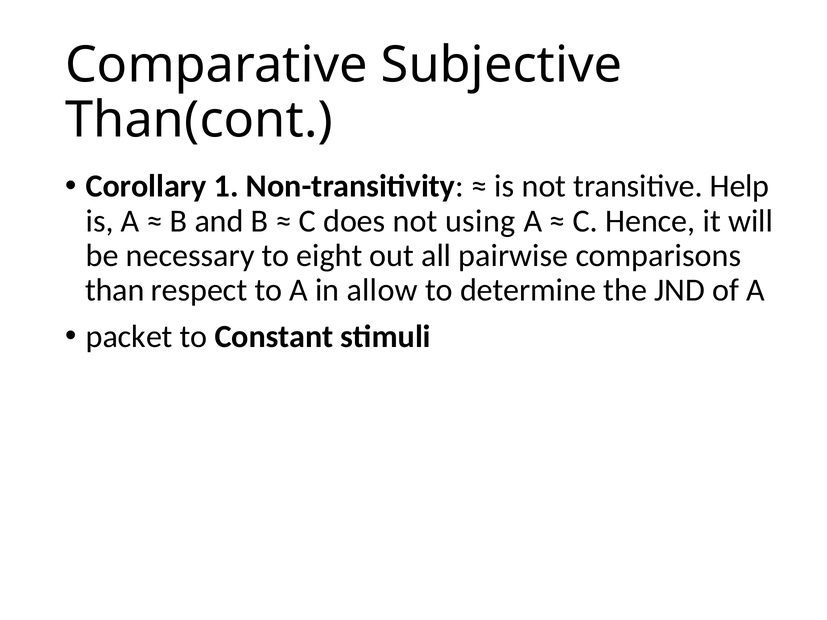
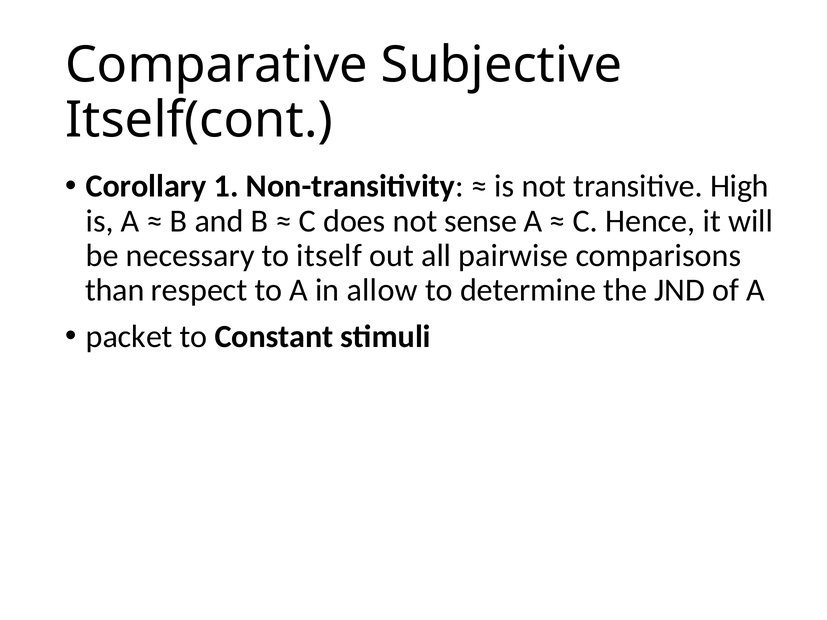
Than(cont: Than(cont -> Itself(cont (199, 120)
Help: Help -> High (740, 186)
using: using -> sense (481, 221)
eight: eight -> itself (329, 256)
